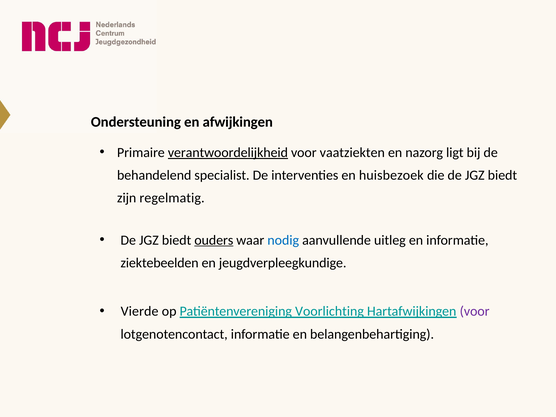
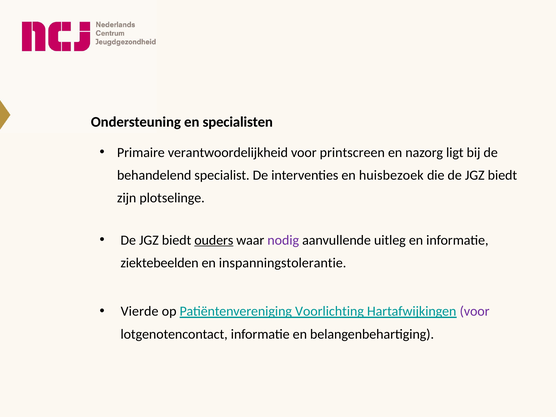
afwijkingen: afwijkingen -> specialisten (238, 122)
verantwoordelijkheid underline: present -> none (228, 152)
vaatziekten: vaatziekten -> printscreen (352, 152)
regelmatig: regelmatig -> plotselinge (172, 198)
nodig colour: blue -> purple (283, 240)
jeugdverpleegkundige: jeugdverpleegkundige -> inspanningstolerantie (283, 263)
